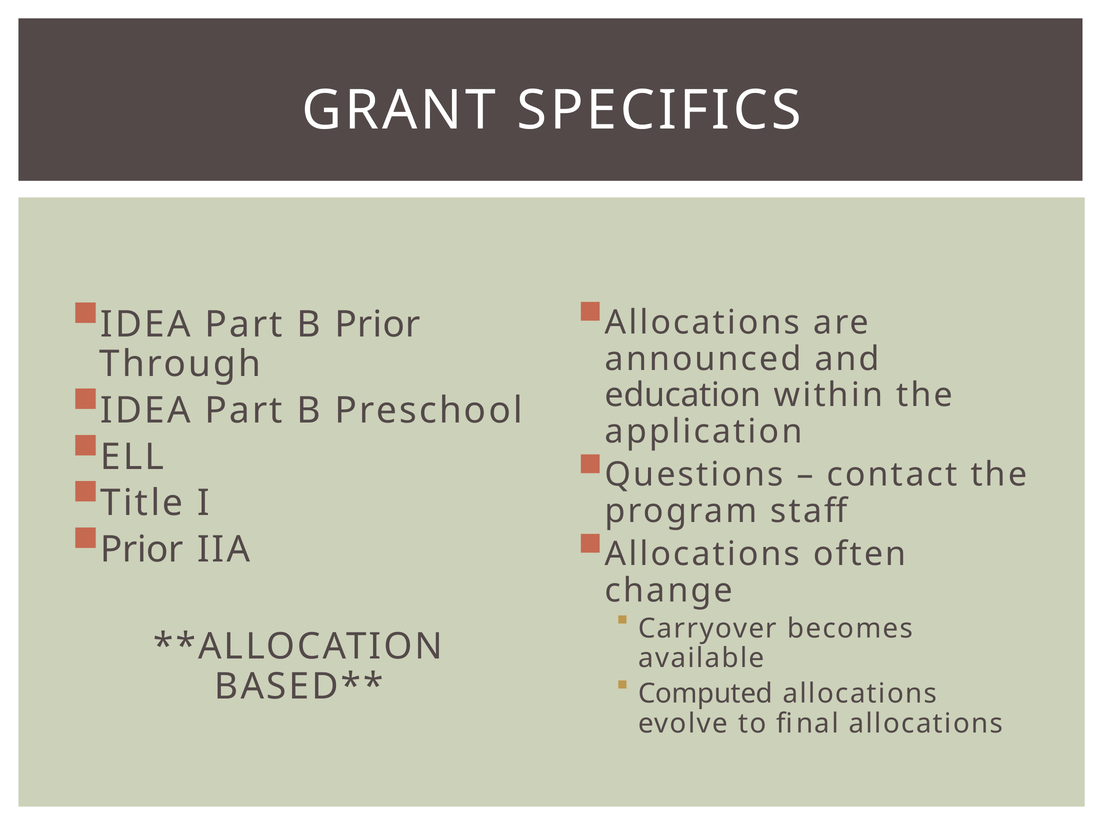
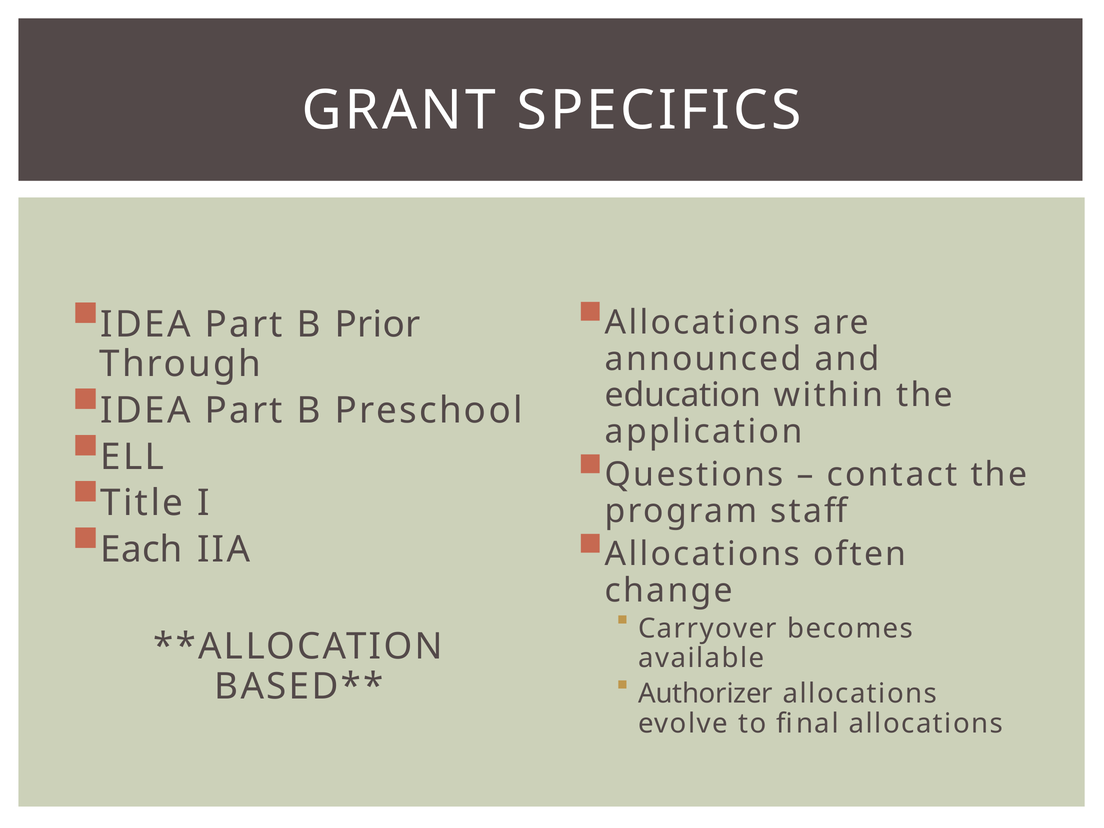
Prior: Prior -> Each (142, 550)
Computed: Computed -> Authorizer (705, 694)
